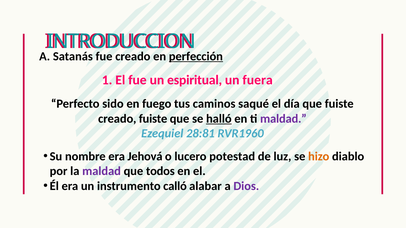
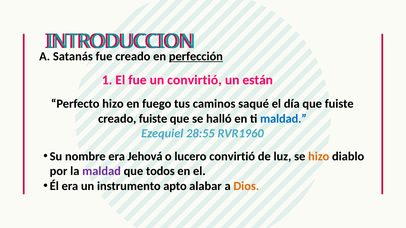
un espiritual: espiritual -> convirtió (194, 80)
fuera: fuera -> están (258, 80)
Perfecto sido: sido -> hizo (113, 104)
halló underline: present -> none (219, 119)
maldad colour: purple -> blue (283, 119)
28:81: 28:81 -> 28:55 (200, 134)
lucero potestad: potestad -> convirtió (232, 157)
calló: calló -> apto (175, 186)
Dios colour: purple -> orange (246, 186)
